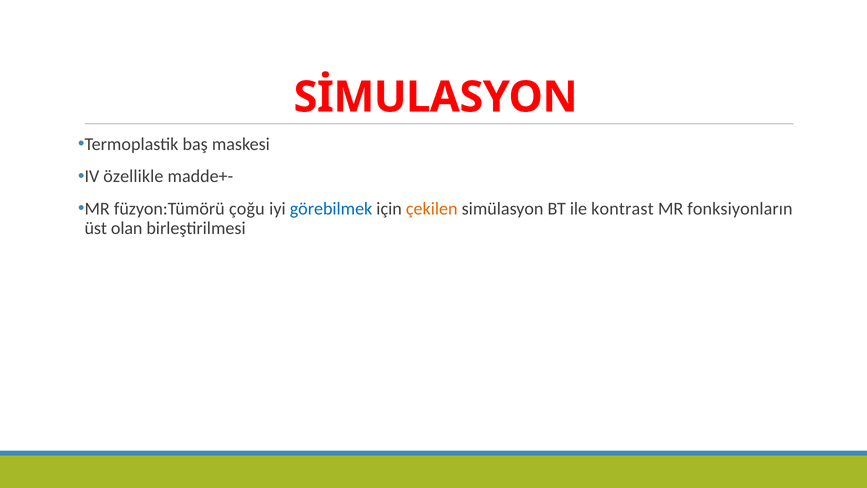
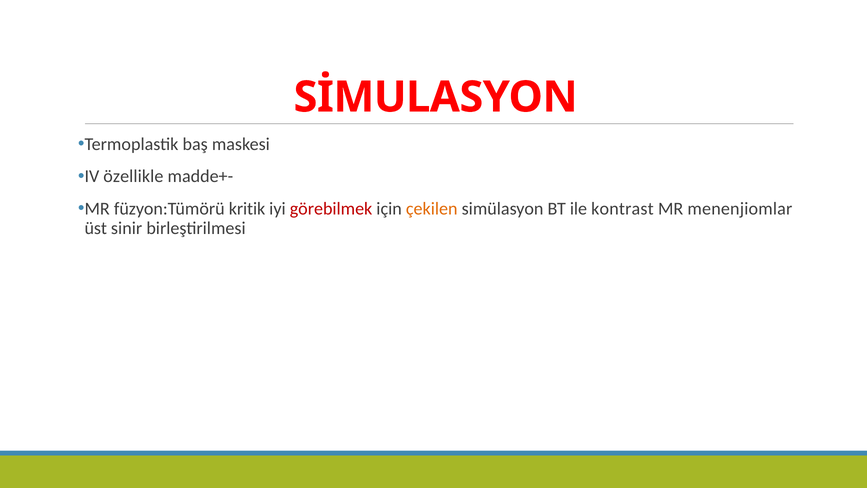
çoğu: çoğu -> kritik (247, 208)
görebilmek colour: blue -> red (331, 208)
fonksiyonların: fonksiyonların -> menenjiomlar (740, 208)
olan: olan -> sinir (127, 228)
